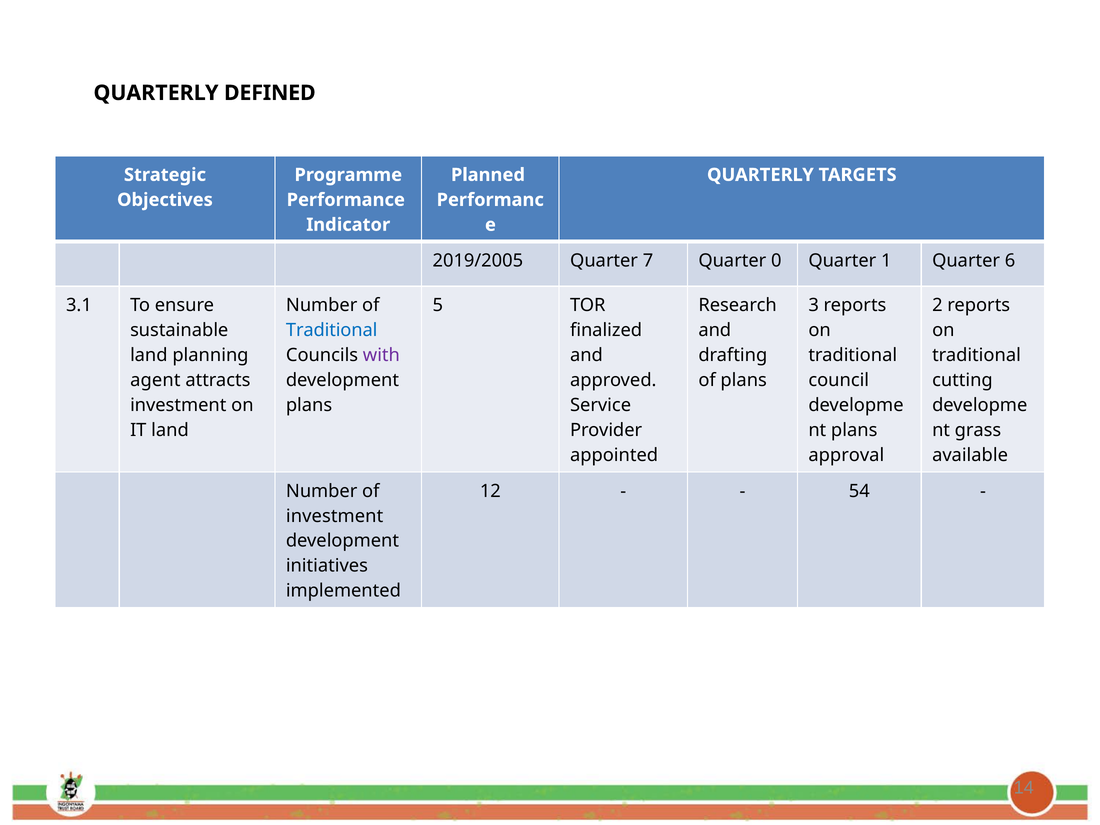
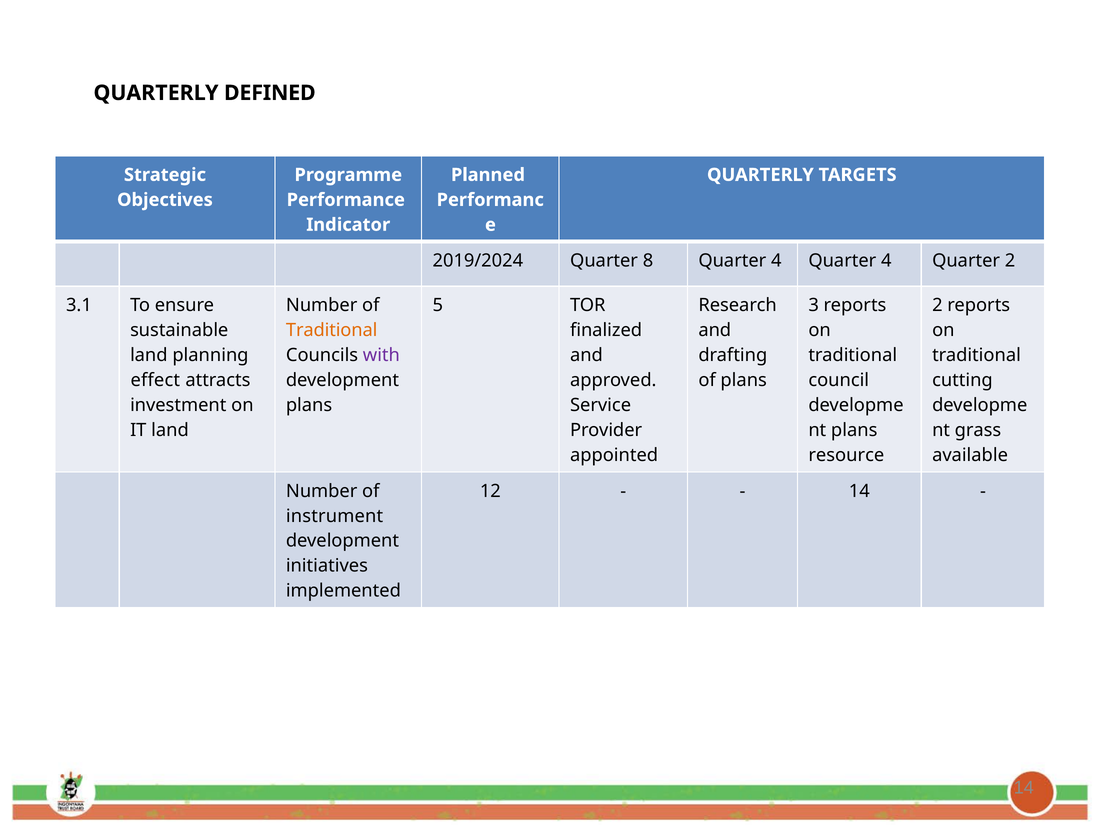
2019/2005: 2019/2005 -> 2019/2024 (478, 261)
7: 7 -> 8 (648, 261)
0: 0 -> 4 (776, 261)
1: 1 -> 4 (886, 261)
Quarter 6: 6 -> 2 (1010, 261)
Traditional colour: blue -> orange (332, 330)
agent: agent -> effect (155, 380)
approval: approval -> resource (846, 455)
54: 54 -> 14 (859, 491)
investment: investment -> instrument (335, 516)
